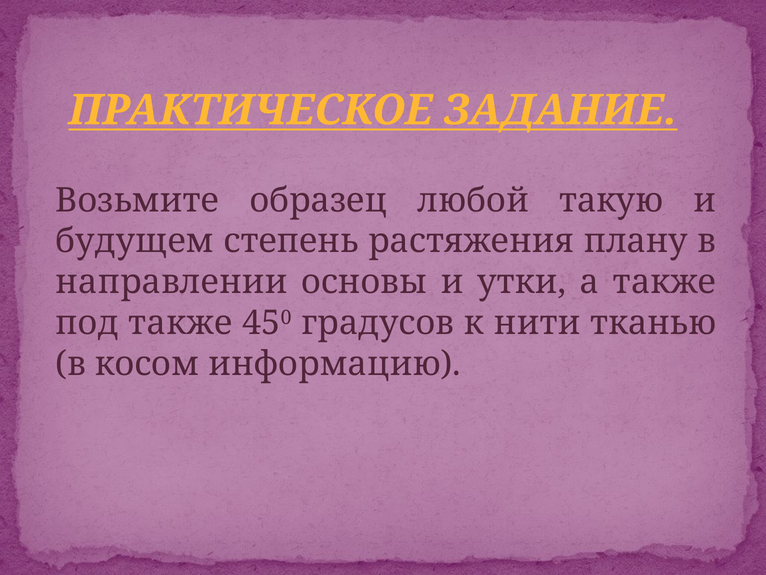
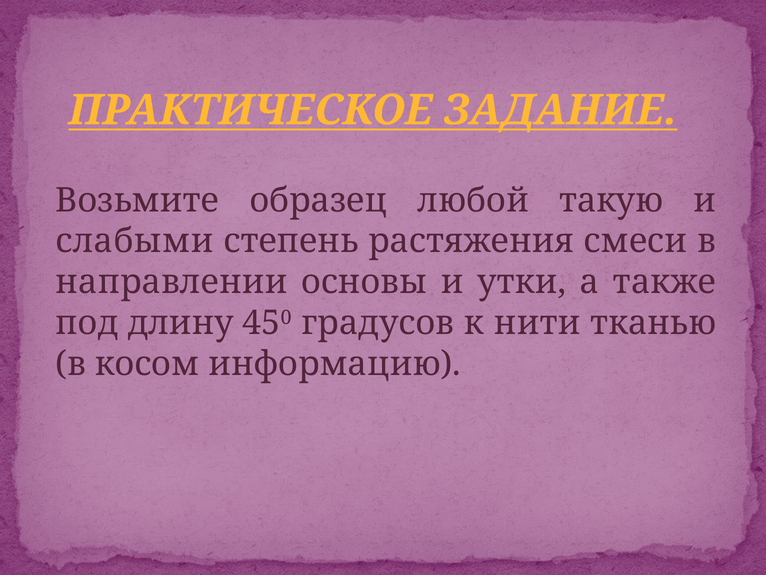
будущем: будущем -> слабыми (135, 241)
плану: плану -> смеси (636, 241)
под также: также -> длину (181, 323)
